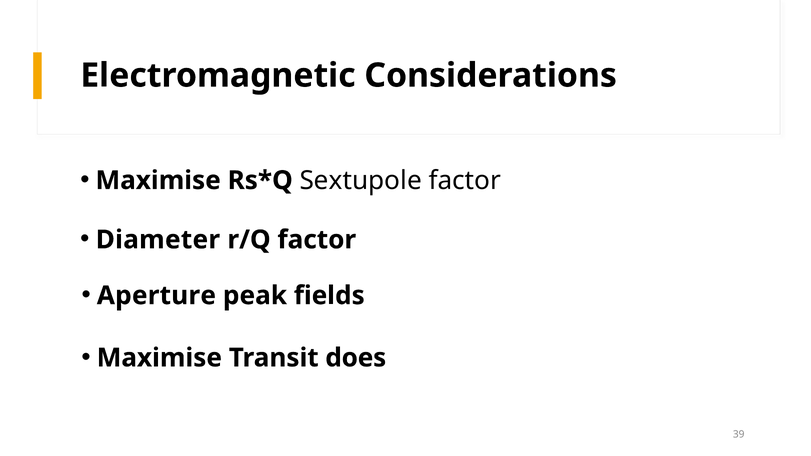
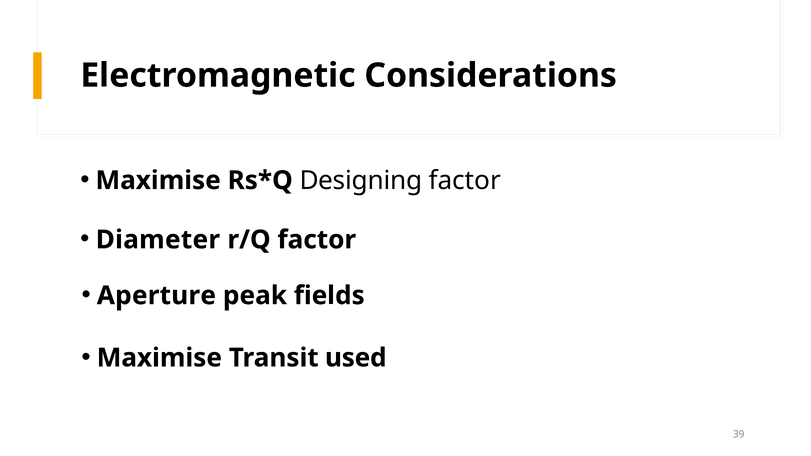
Sextupole: Sextupole -> Designing (361, 180)
does: does -> used (356, 358)
